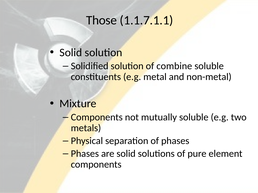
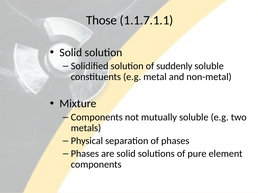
combine: combine -> suddenly (174, 66)
